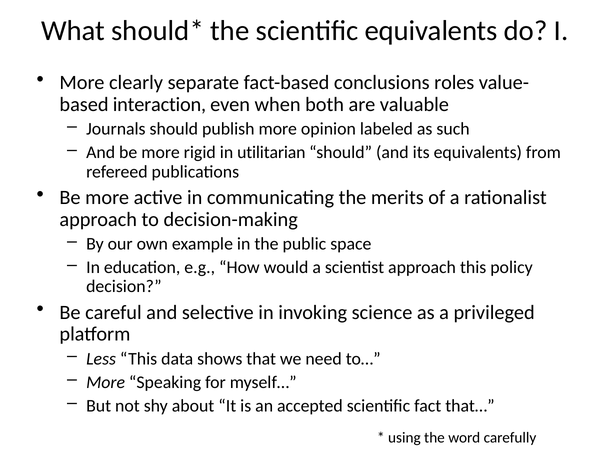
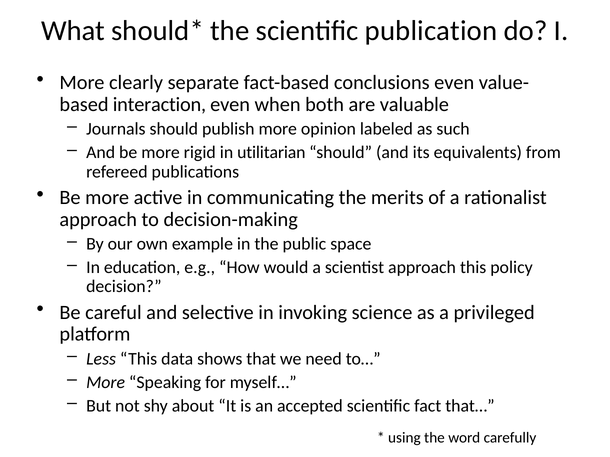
scientific equivalents: equivalents -> publication (431, 31)
conclusions roles: roles -> even (454, 83)
